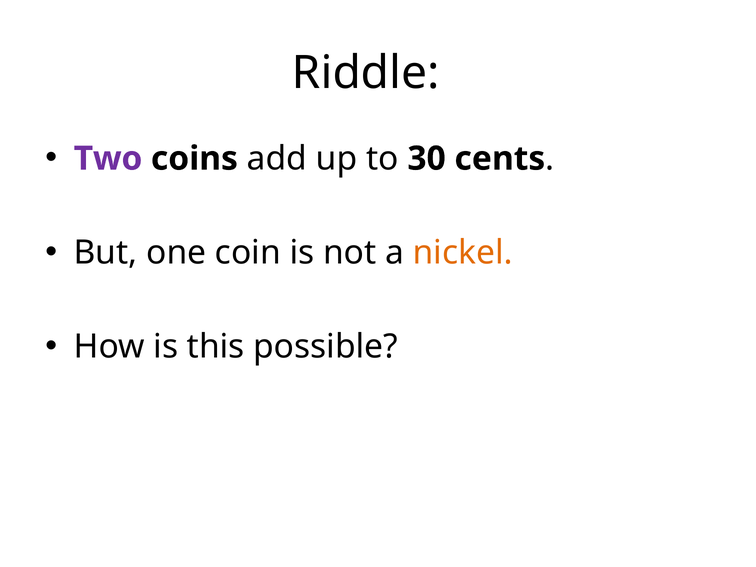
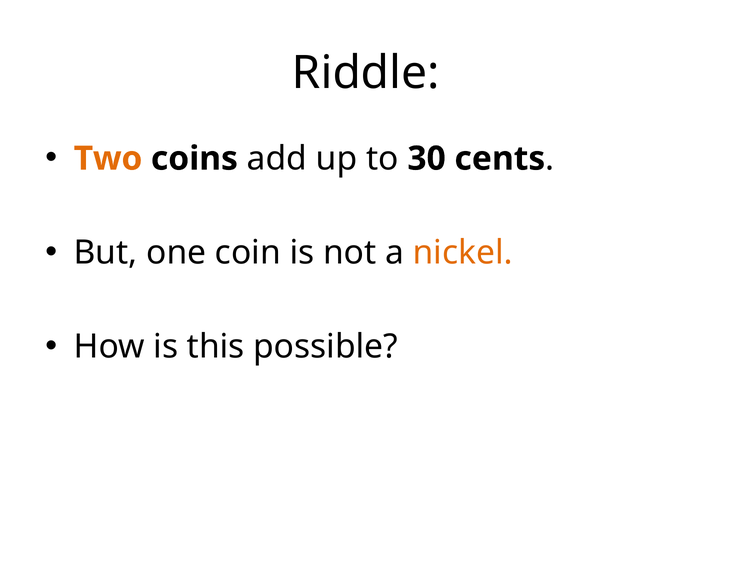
Two colour: purple -> orange (108, 159)
